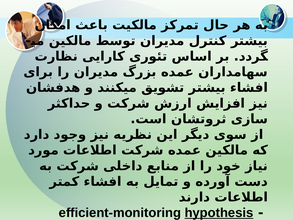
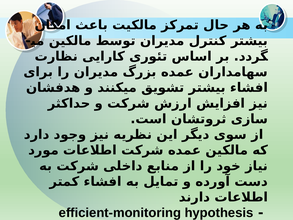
hypothesis underline: present -> none (219, 213)
